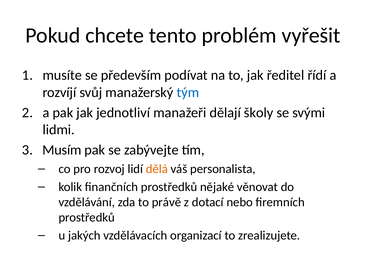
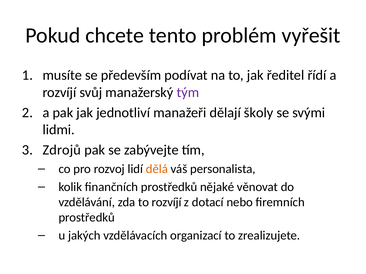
tým colour: blue -> purple (188, 93)
Musím: Musím -> Zdrojů (62, 150)
to právě: právě -> rozvíjí (167, 203)
